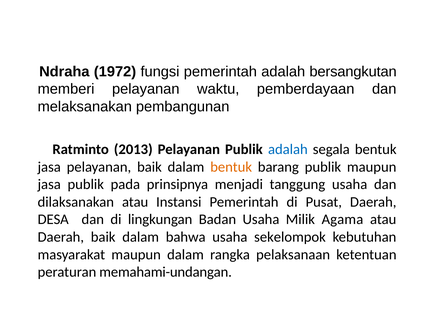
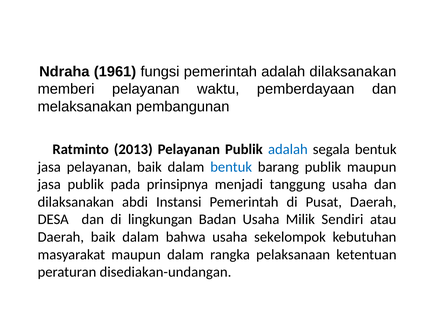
1972: 1972 -> 1961 (115, 72)
adalah bersangkutan: bersangkutan -> dilaksanakan (353, 72)
bentuk colour: orange -> blue (231, 167)
dilaksanakan atau: atau -> abdi (135, 202)
Agama: Agama -> Sendiri (342, 220)
memahami-undangan: memahami-undangan -> disediakan-undangan (166, 273)
